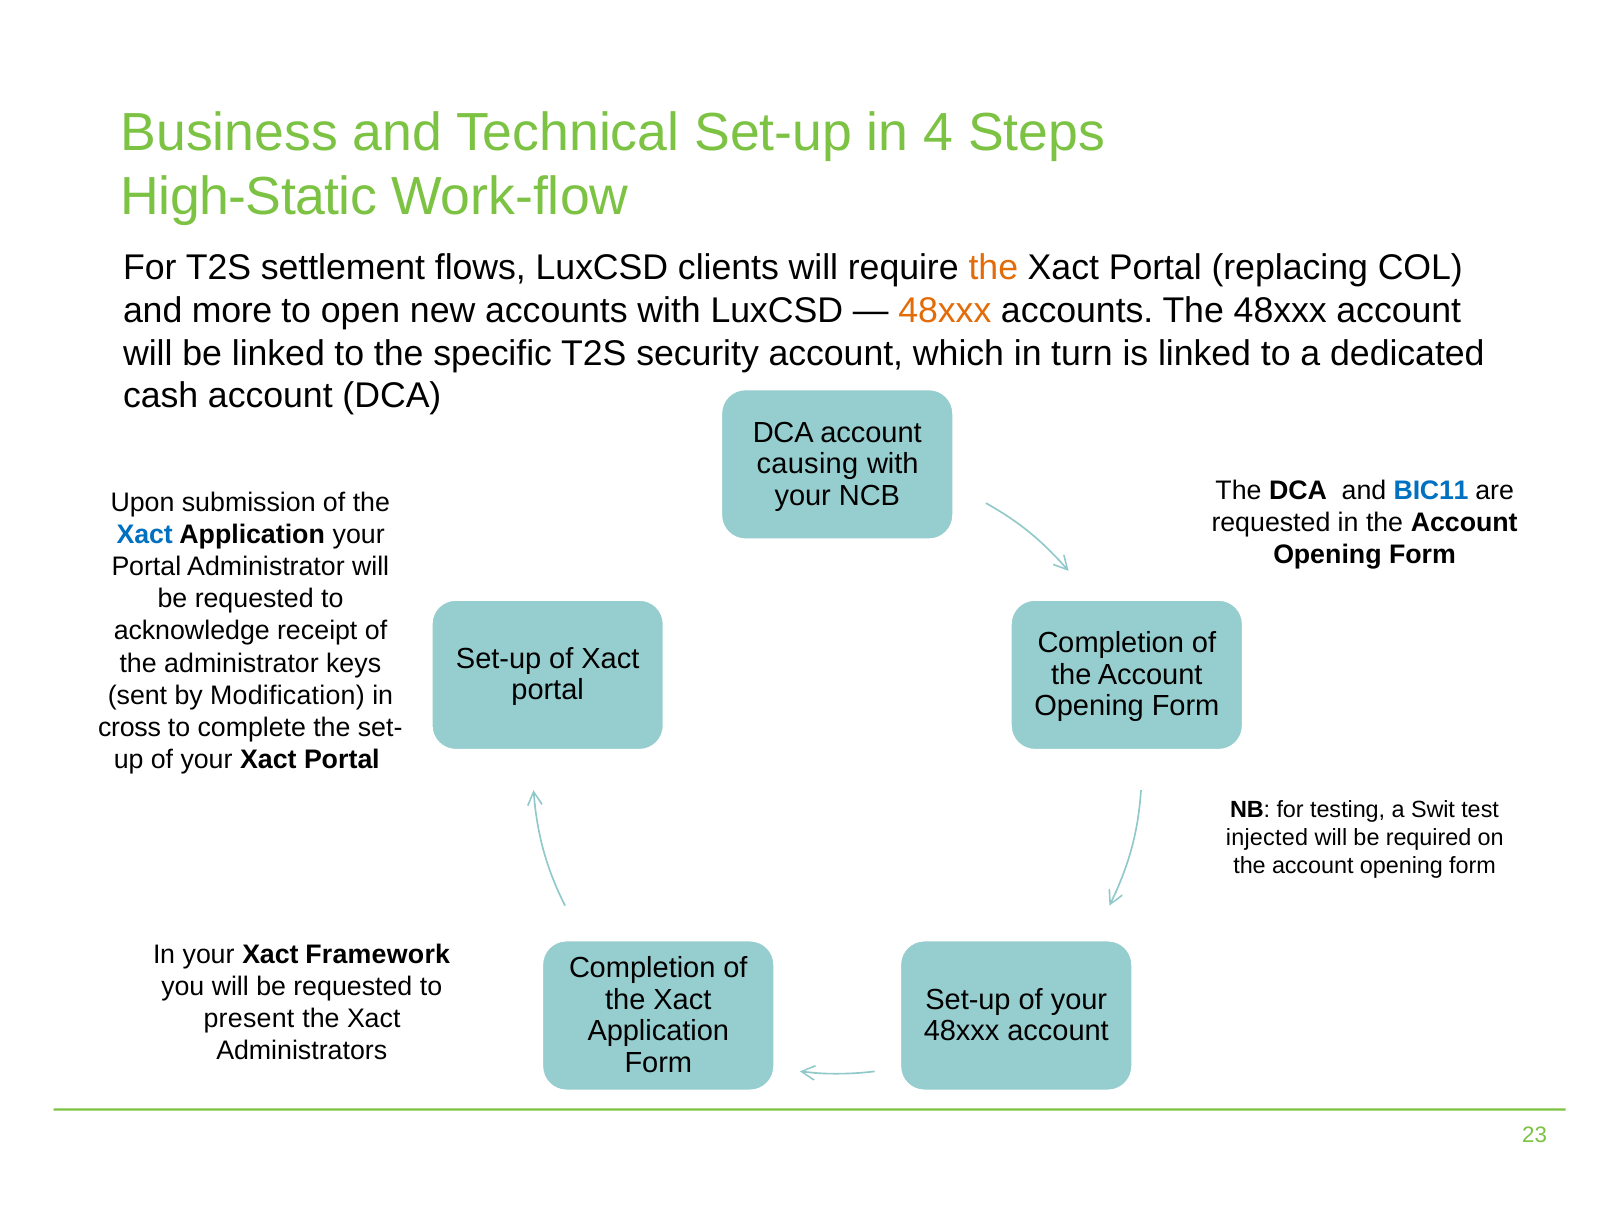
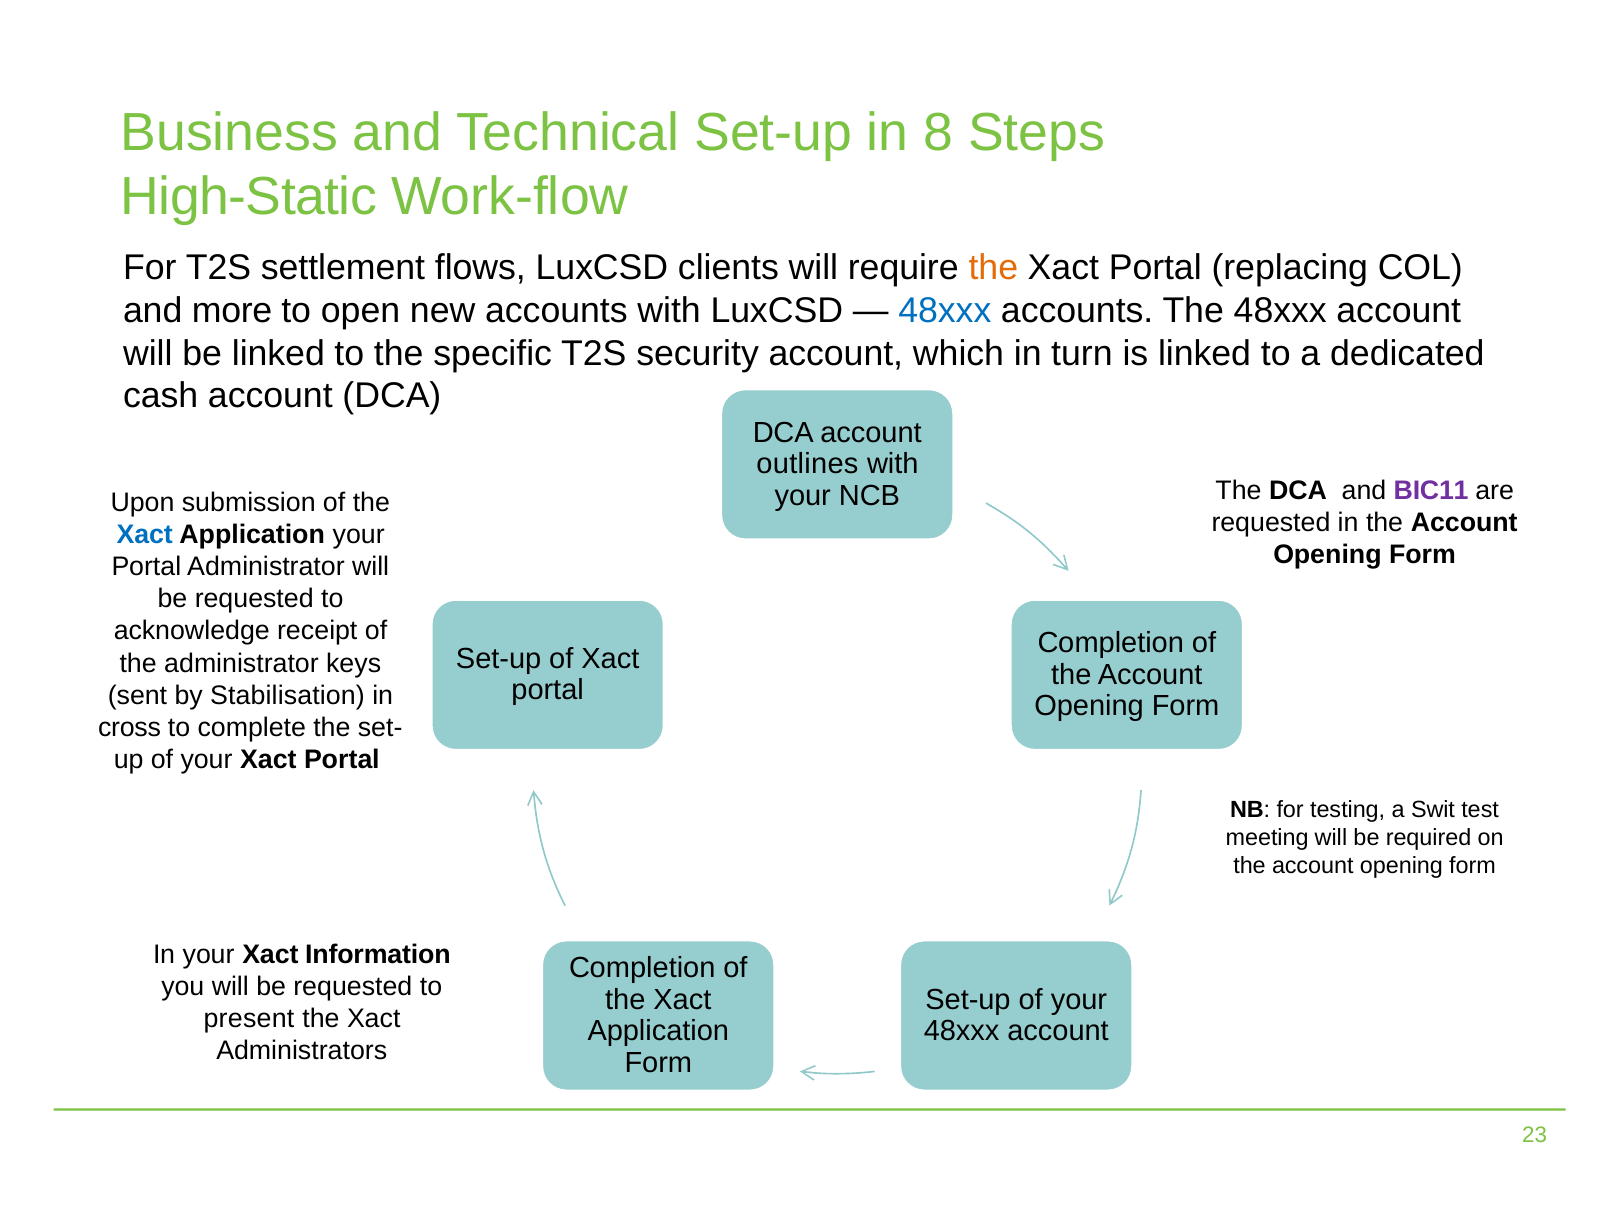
4: 4 -> 8 (938, 132)
48xxx colour: orange -> blue (945, 310)
causing: causing -> outlines (807, 464)
BIC11 colour: blue -> purple (1431, 490)
Modification: Modification -> Stabilisation (288, 695)
injected: injected -> meeting (1267, 837)
Framework: Framework -> Information (378, 954)
